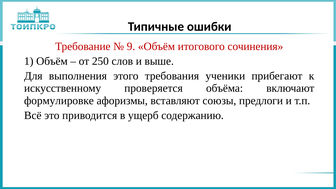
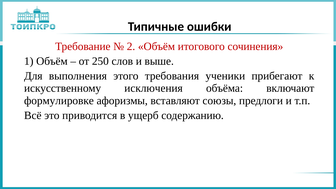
9: 9 -> 2 (131, 46)
проверяется: проверяется -> исключения (154, 88)
